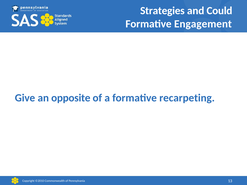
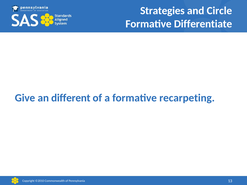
Could: Could -> Circle (219, 11)
Engagement: Engagement -> Differentiate (203, 24)
opposite: opposite -> different (71, 98)
